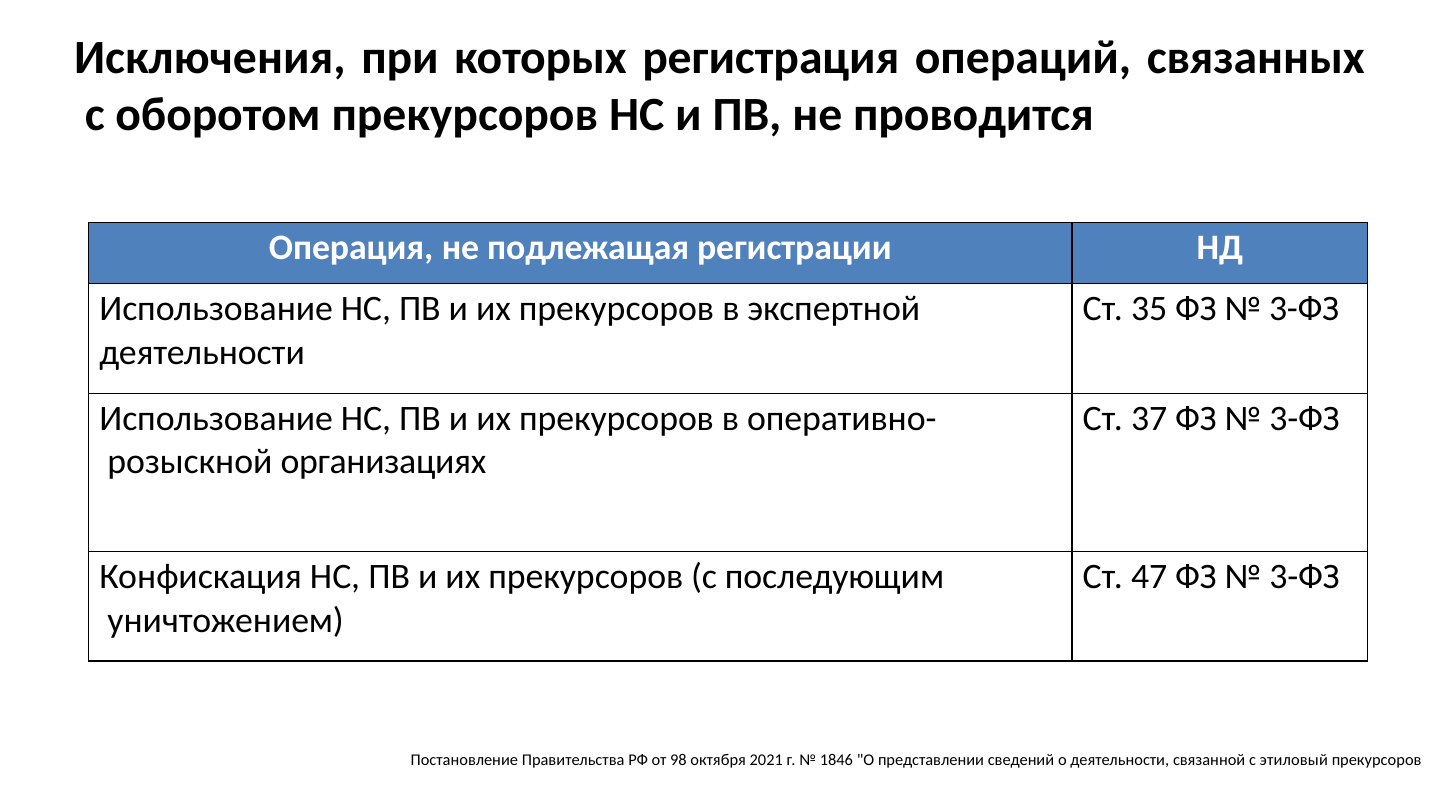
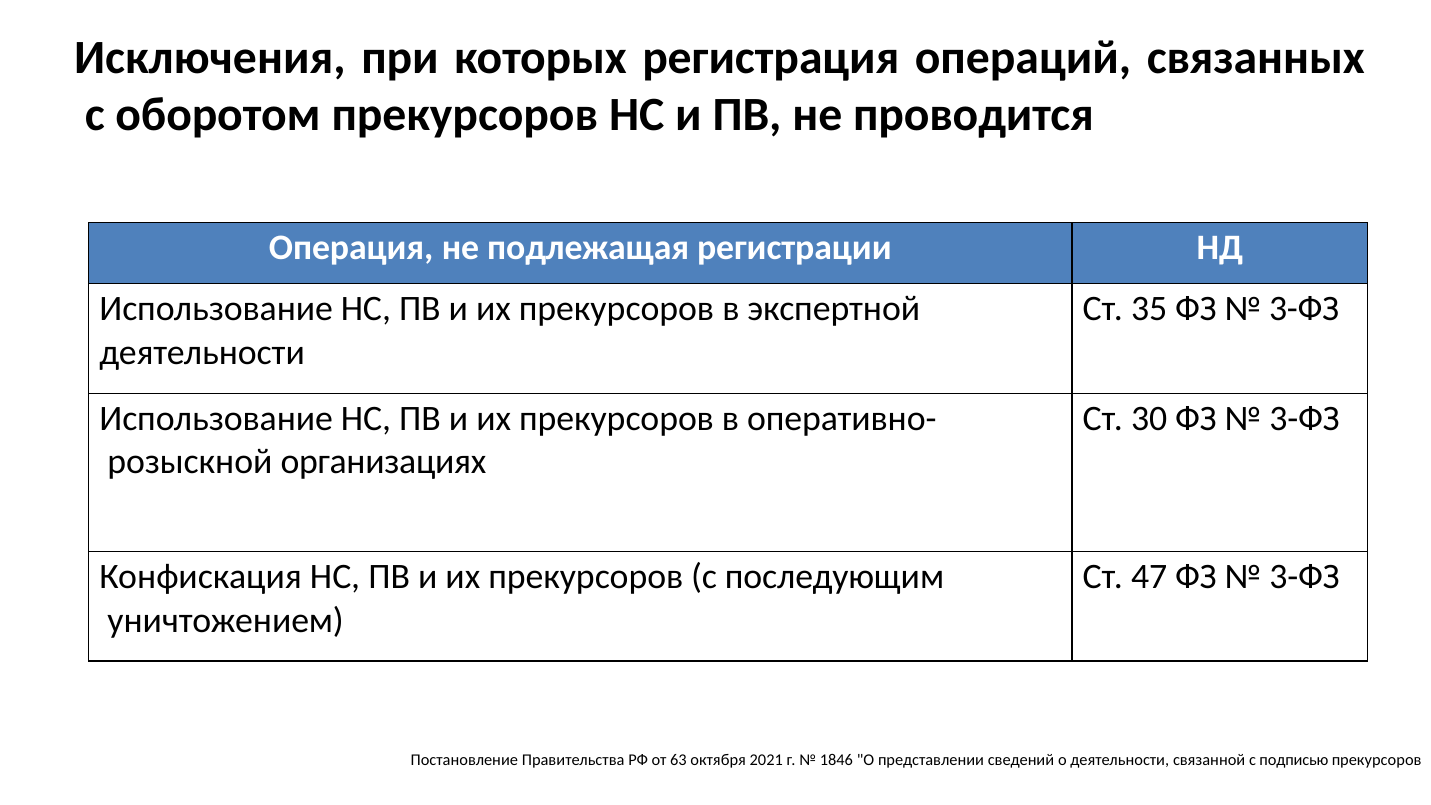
37: 37 -> 30 (1149, 418)
98: 98 -> 63 (678, 760)
этиловый: этиловый -> подписью (1294, 760)
